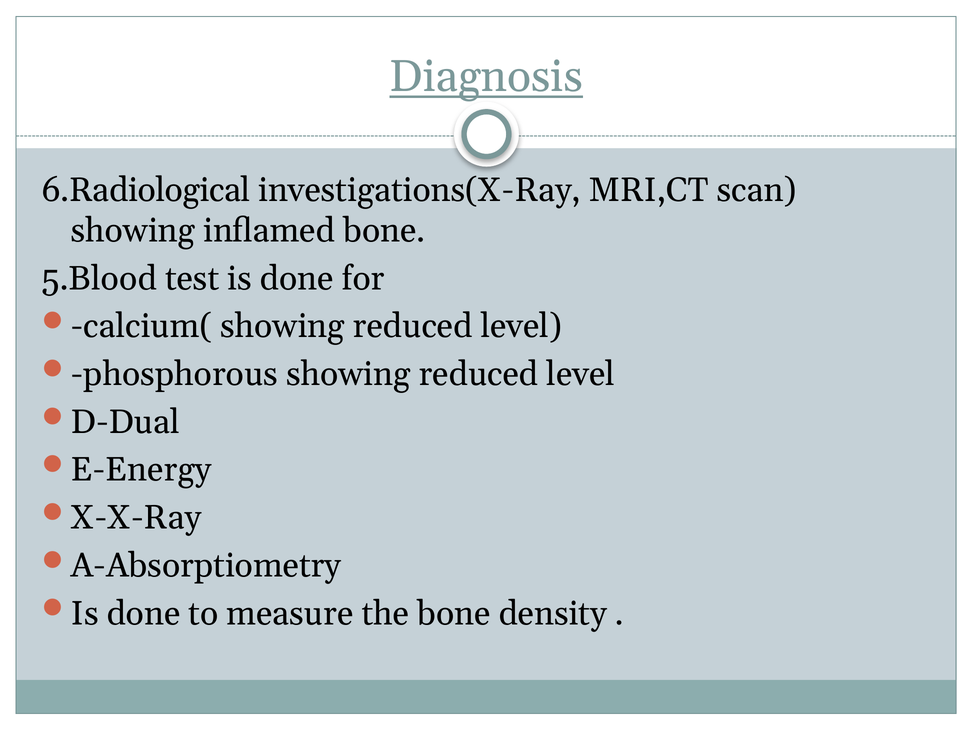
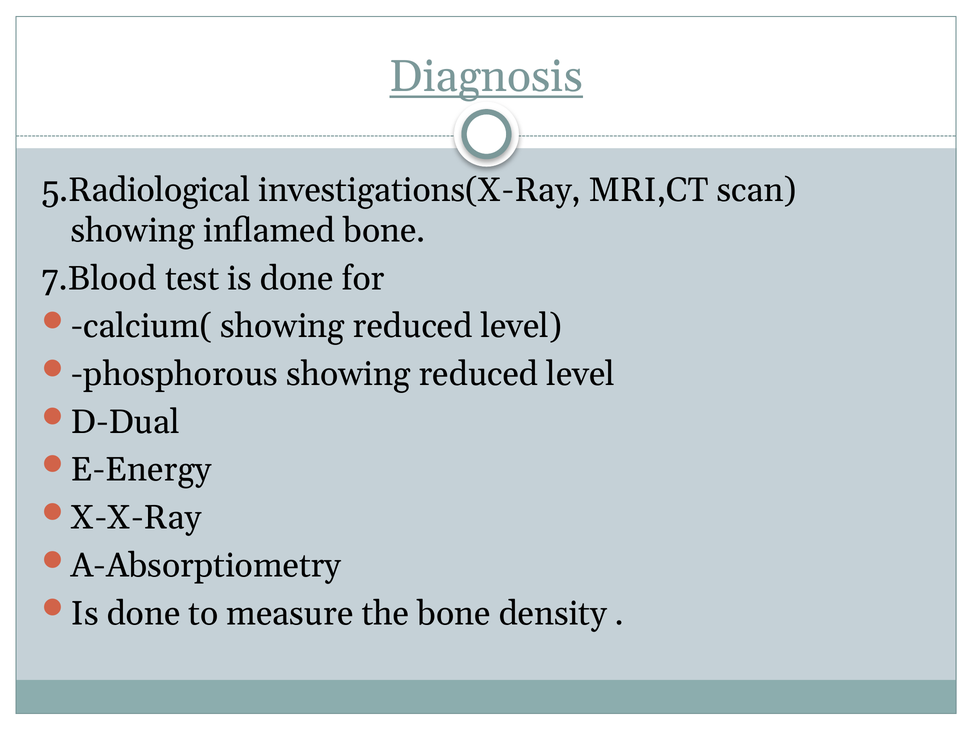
6.Radiological: 6.Radiological -> 5.Radiological (146, 190)
5.Blood: 5.Blood -> 7.Blood (99, 278)
